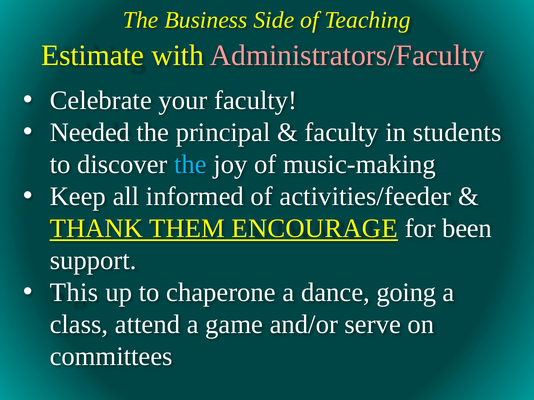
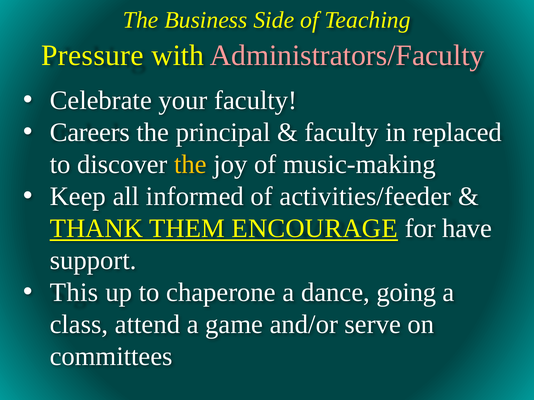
Estimate: Estimate -> Pressure (92, 55)
Needed: Needed -> Careers (90, 133)
students: students -> replaced (457, 133)
the colour: light blue -> yellow (191, 165)
been: been -> have (467, 229)
